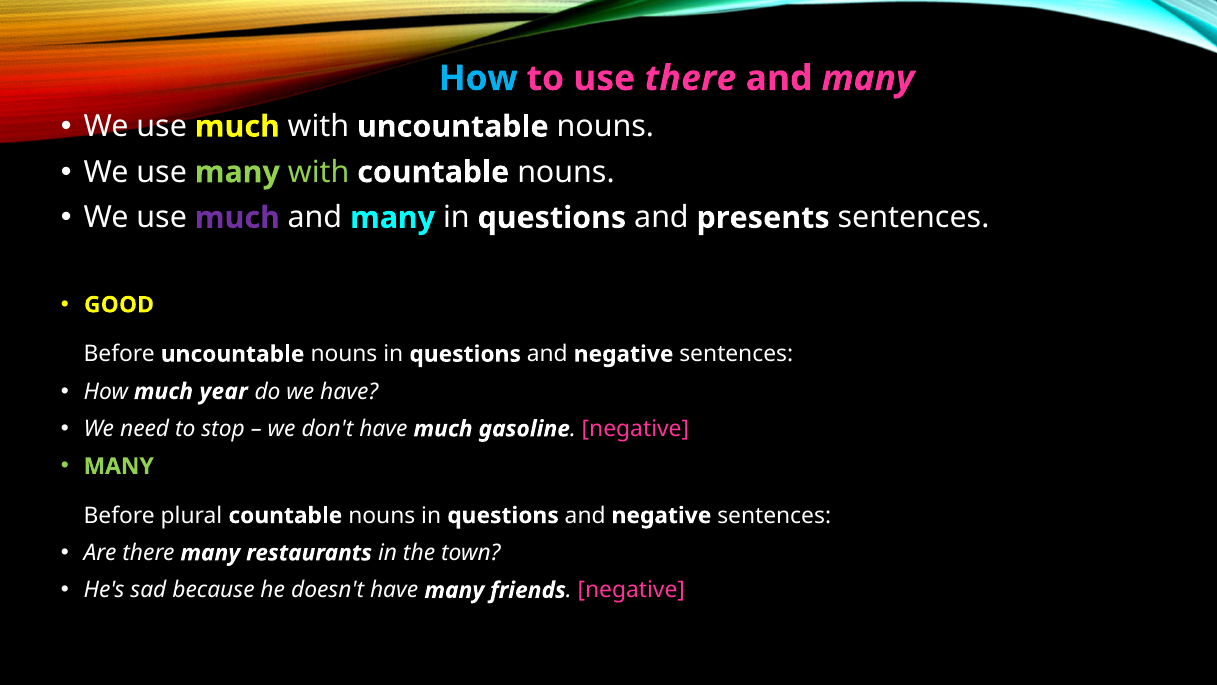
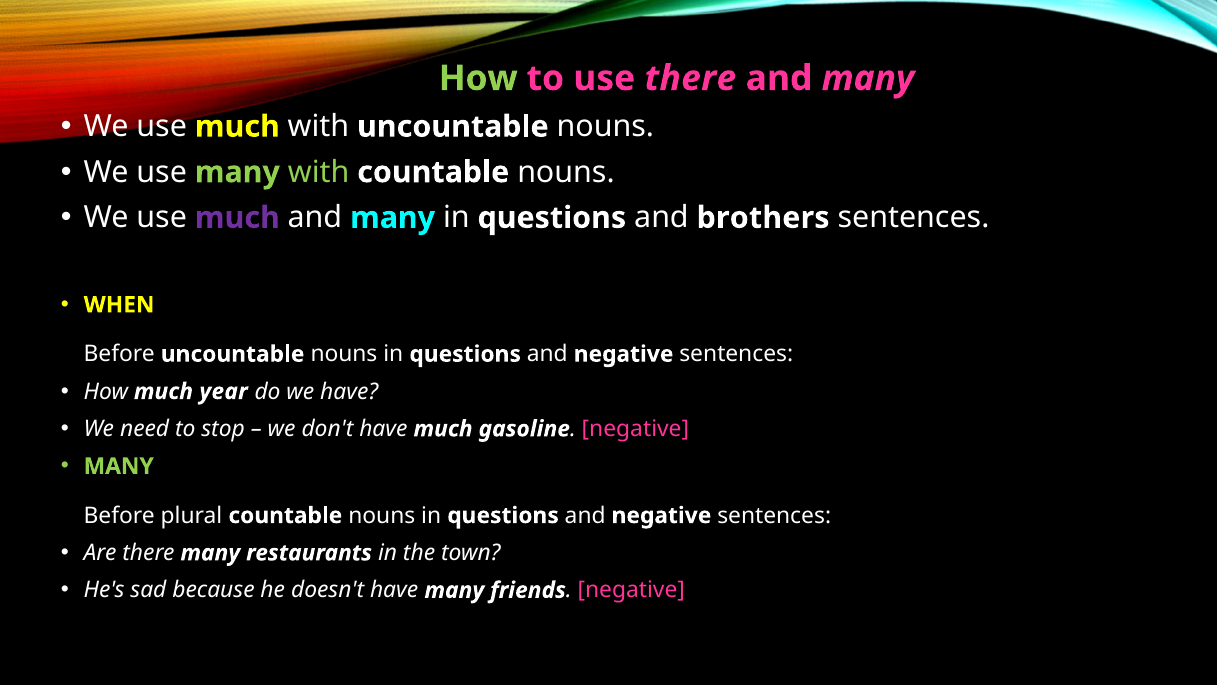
How colour: light blue -> light green (478, 78)
presents: presents -> brothers (763, 218)
GOOD: GOOD -> WHEN (119, 305)
